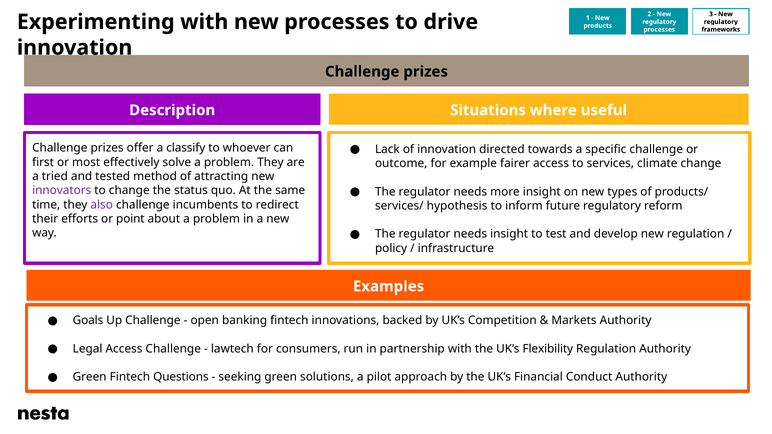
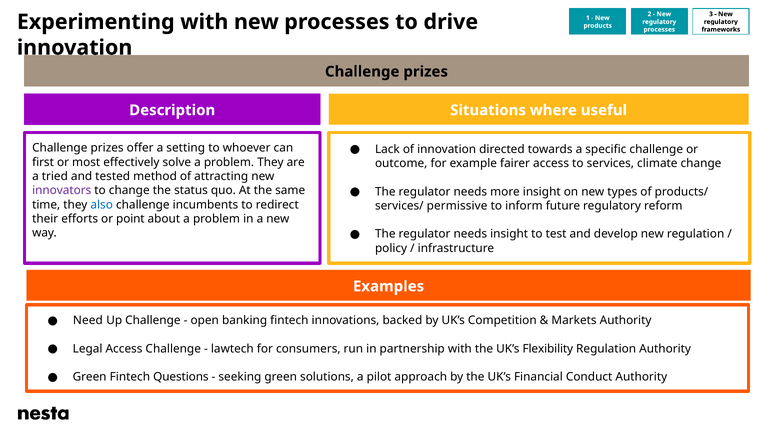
classify: classify -> setting (186, 148)
also colour: purple -> blue (102, 205)
hypothesis: hypothesis -> permissive (457, 206)
Goals: Goals -> Need (88, 321)
